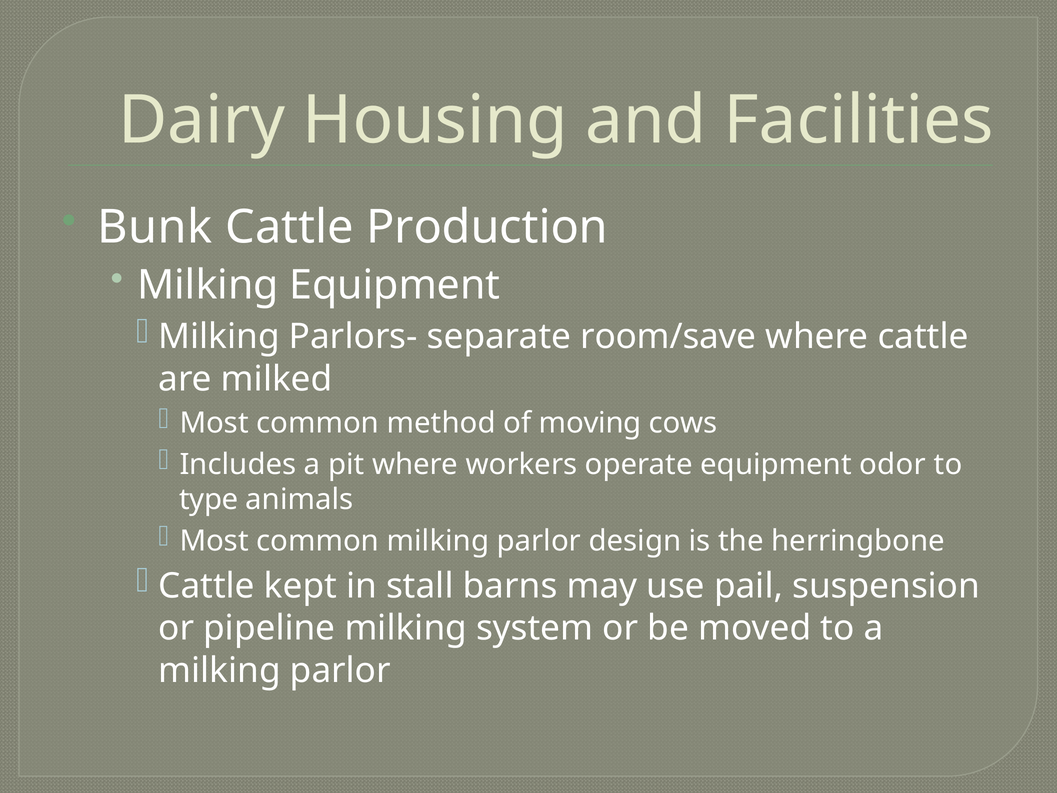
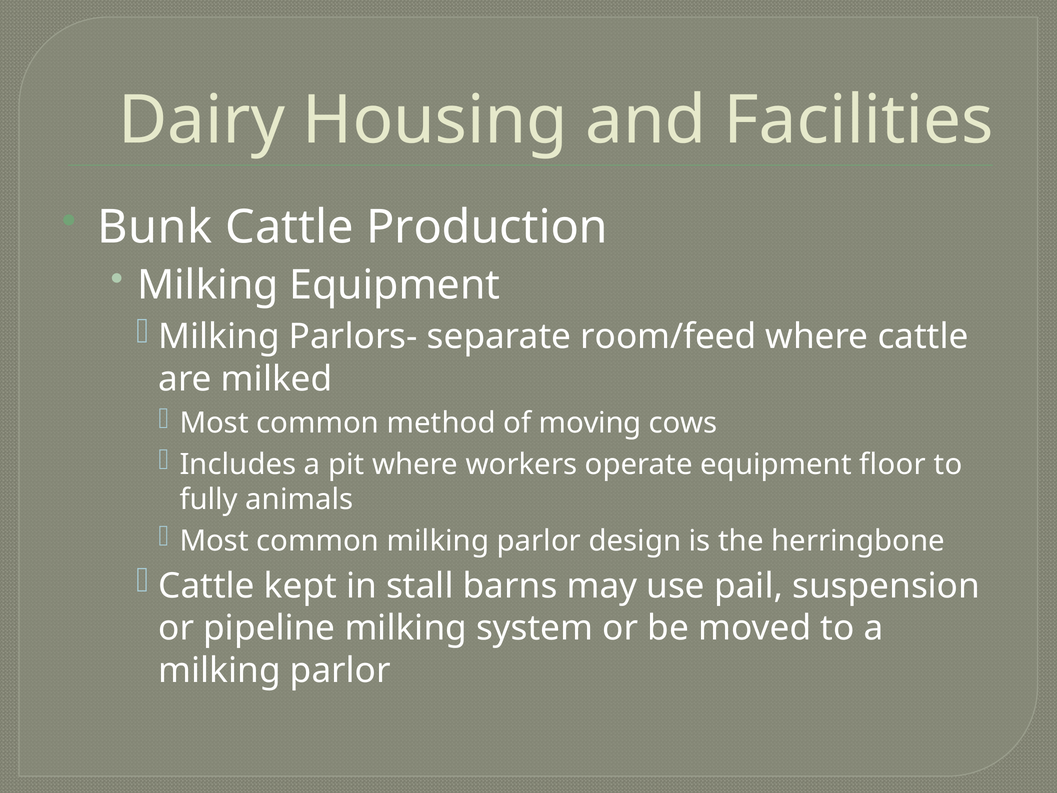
room/save: room/save -> room/feed (668, 337)
odor: odor -> floor (893, 464)
type: type -> fully (209, 499)
